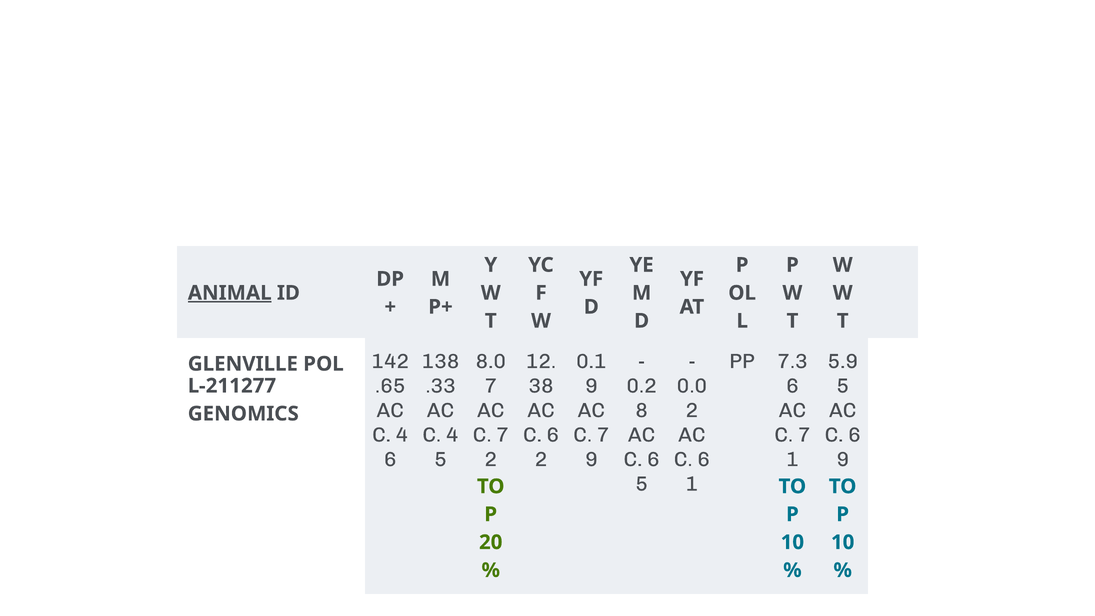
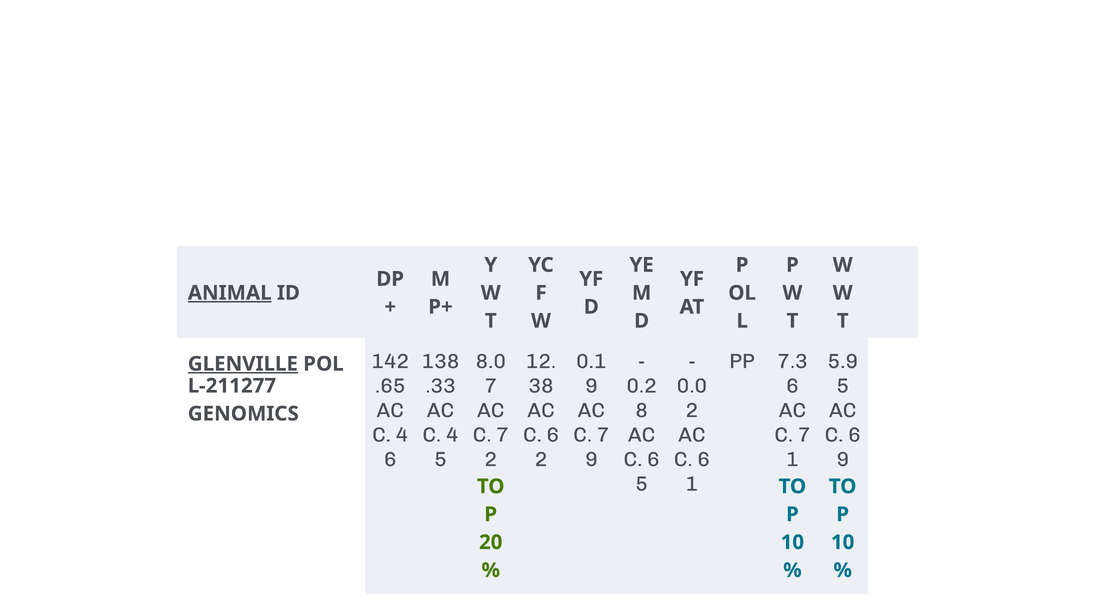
GLENVILLE underline: none -> present (243, 364)
